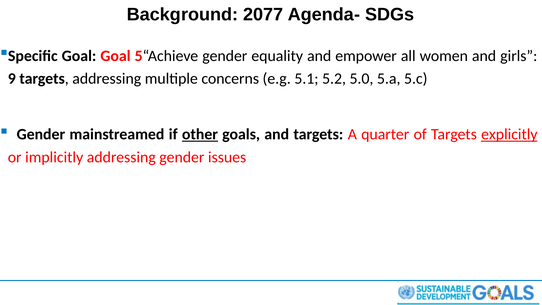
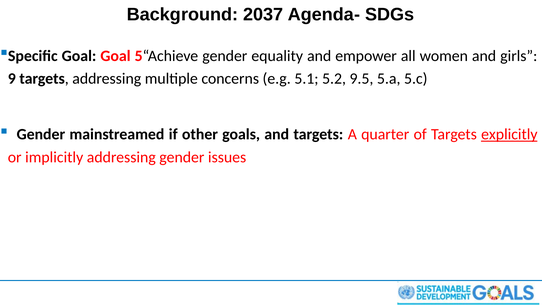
2077: 2077 -> 2037 (263, 15)
5.0: 5.0 -> 9.5 (361, 79)
other underline: present -> none (200, 134)
